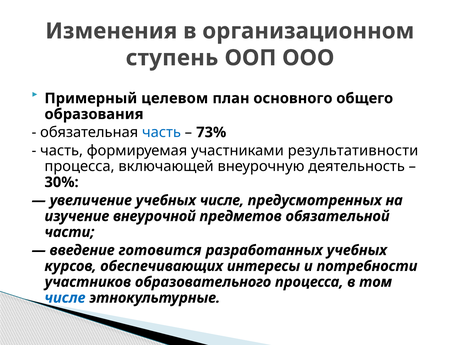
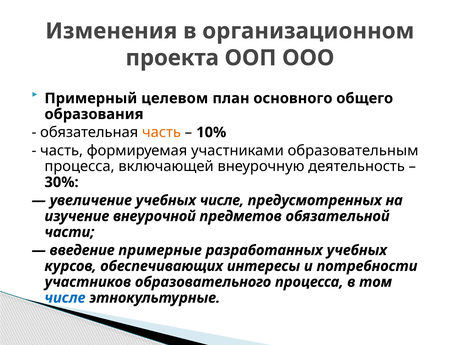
ступень: ступень -> проекта (172, 58)
часть colour: blue -> orange (161, 132)
73%: 73% -> 10% (211, 132)
результативности: результативности -> образовательным (353, 151)
готовится: готовится -> примерные (160, 250)
